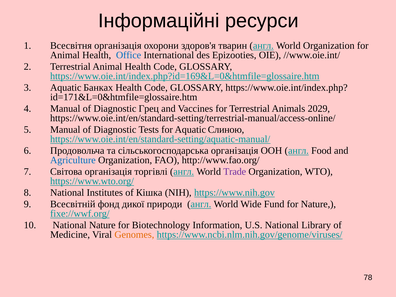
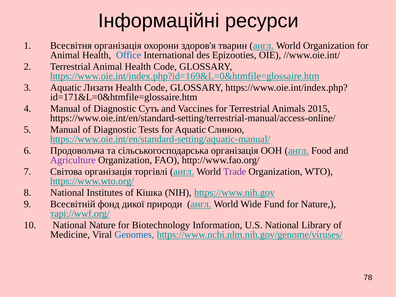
Банках: Банках -> Лизати (98, 88)
Грец: Грец -> Суть (149, 109)
2029: 2029 -> 2015 (319, 109)
Agriculture colour: blue -> purple (73, 160)
fixе://wwf.org/: fixе://wwf.org/ -> тарі://wwf.org/ (80, 214)
Genomes colour: orange -> blue (134, 235)
